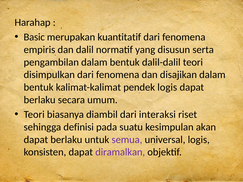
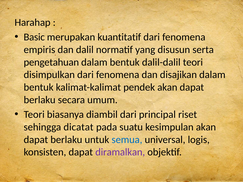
pengambilan: pengambilan -> pengetahuan (51, 62)
pendek logis: logis -> akan (167, 87)
interaksi: interaksi -> principal (157, 115)
definisi: definisi -> dicatat (79, 127)
semua colour: purple -> blue (127, 140)
